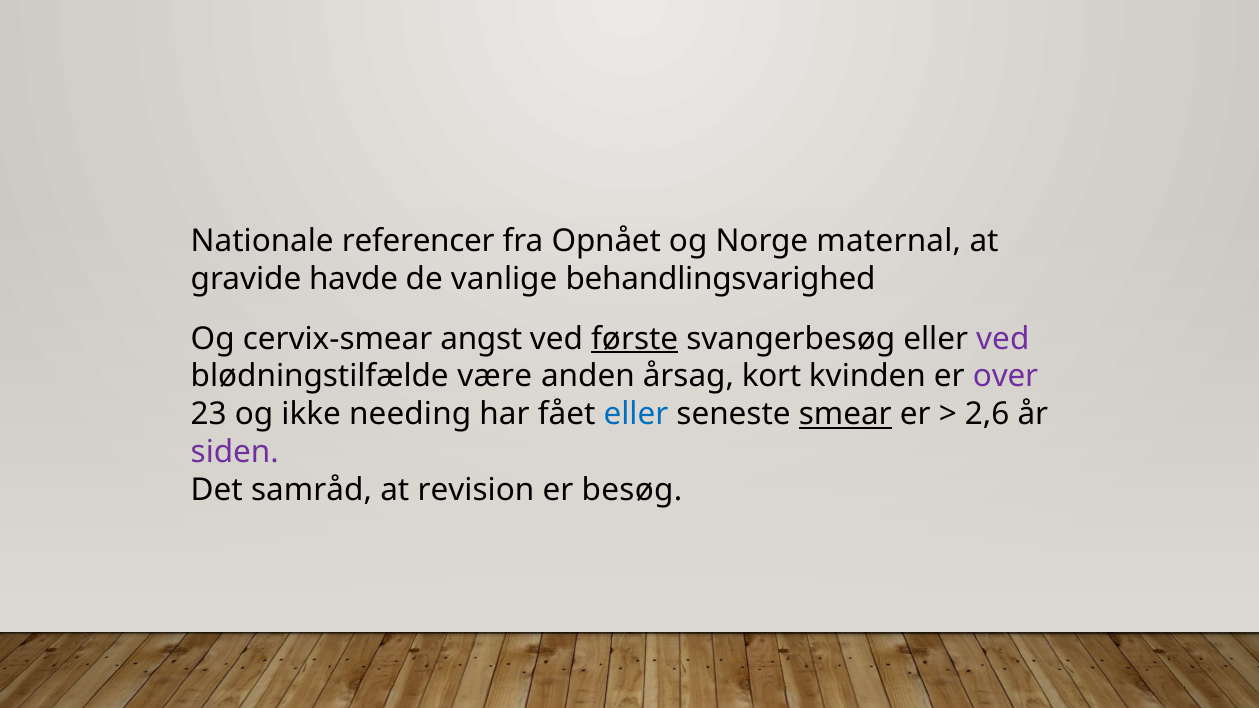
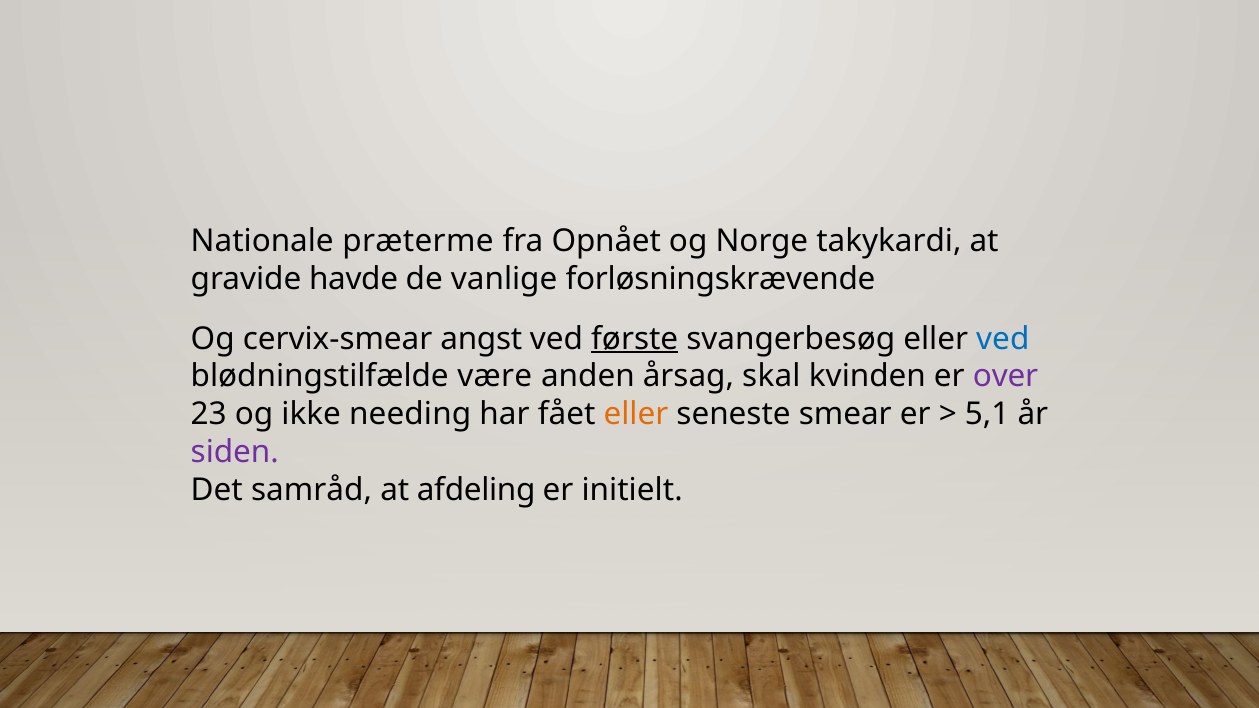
referencer: referencer -> præterme (418, 241)
maternal: maternal -> takykardi (889, 241)
behandlingsvarighed: behandlingsvarighed -> forløsningskrævende (721, 279)
ved colour: purple -> blue (1003, 339)
kort: kort -> skal (771, 377)
eller colour: blue -> orange (636, 414)
smear underline: present -> none (845, 414)
2,6: 2,6 -> 5,1 (987, 414)
revision: revision -> afdeling (476, 490)
besøg: besøg -> initielt (632, 490)
